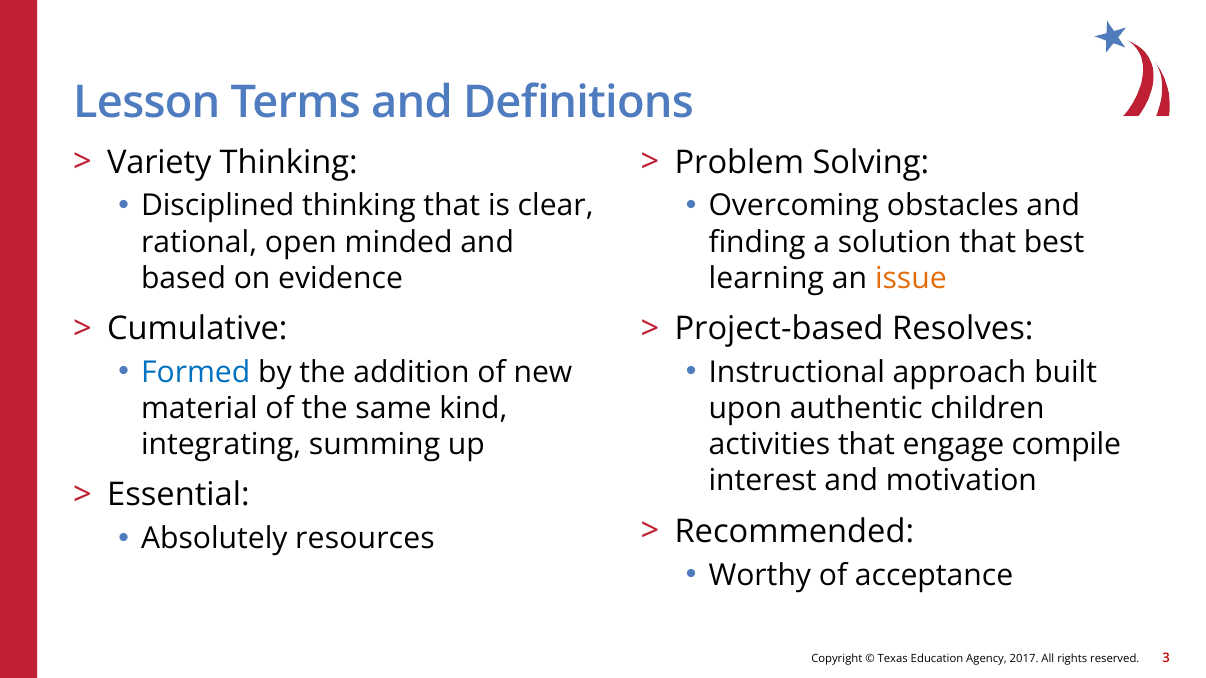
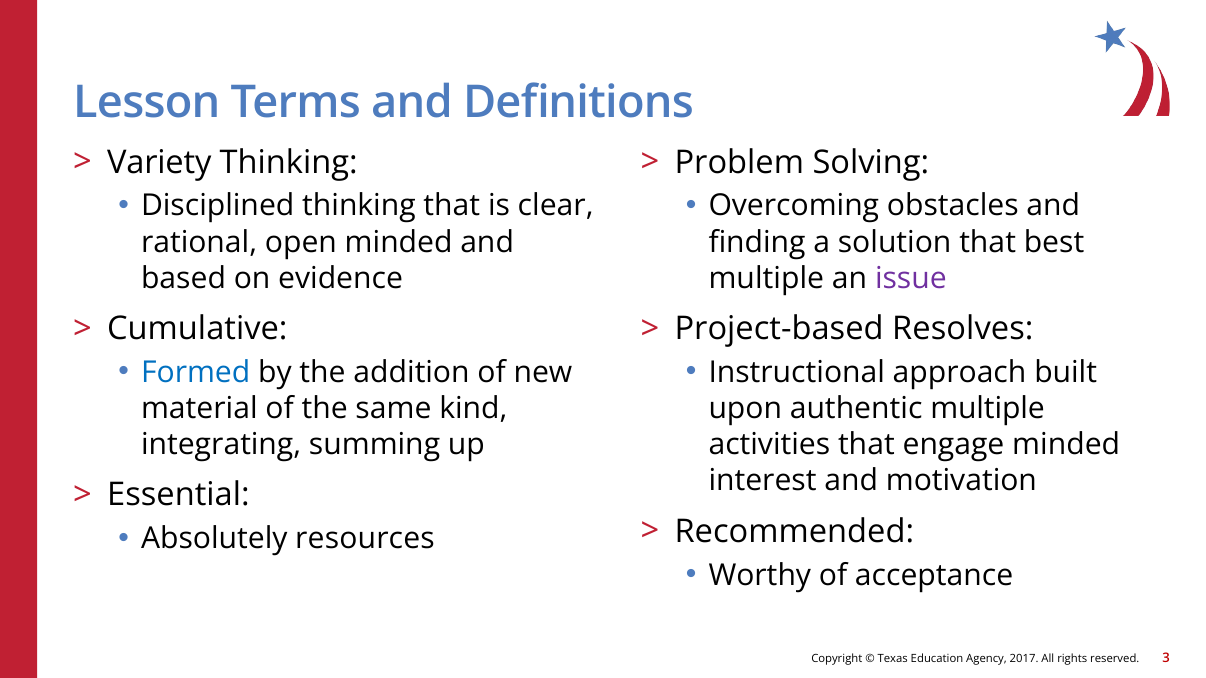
learning: learning -> multiple (766, 279)
issue colour: orange -> purple (911, 279)
authentic children: children -> multiple (988, 409)
engage compile: compile -> minded (1066, 445)
